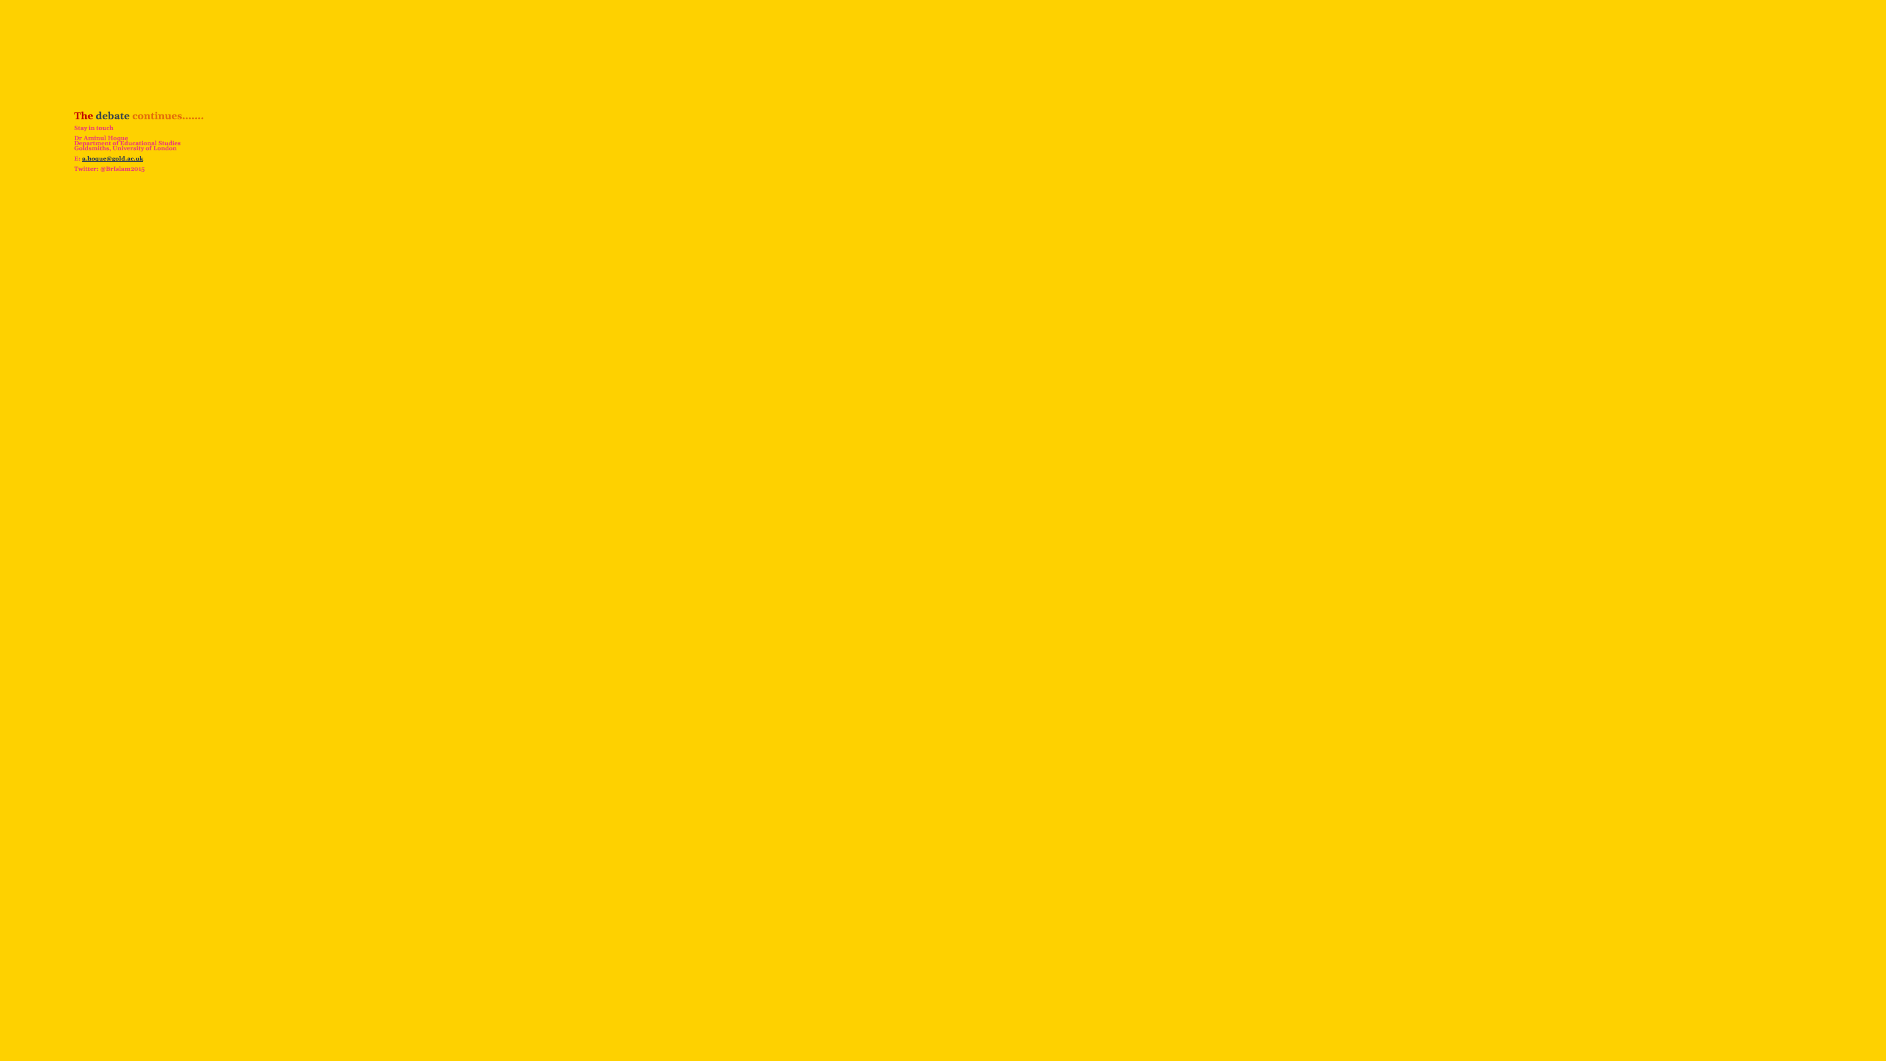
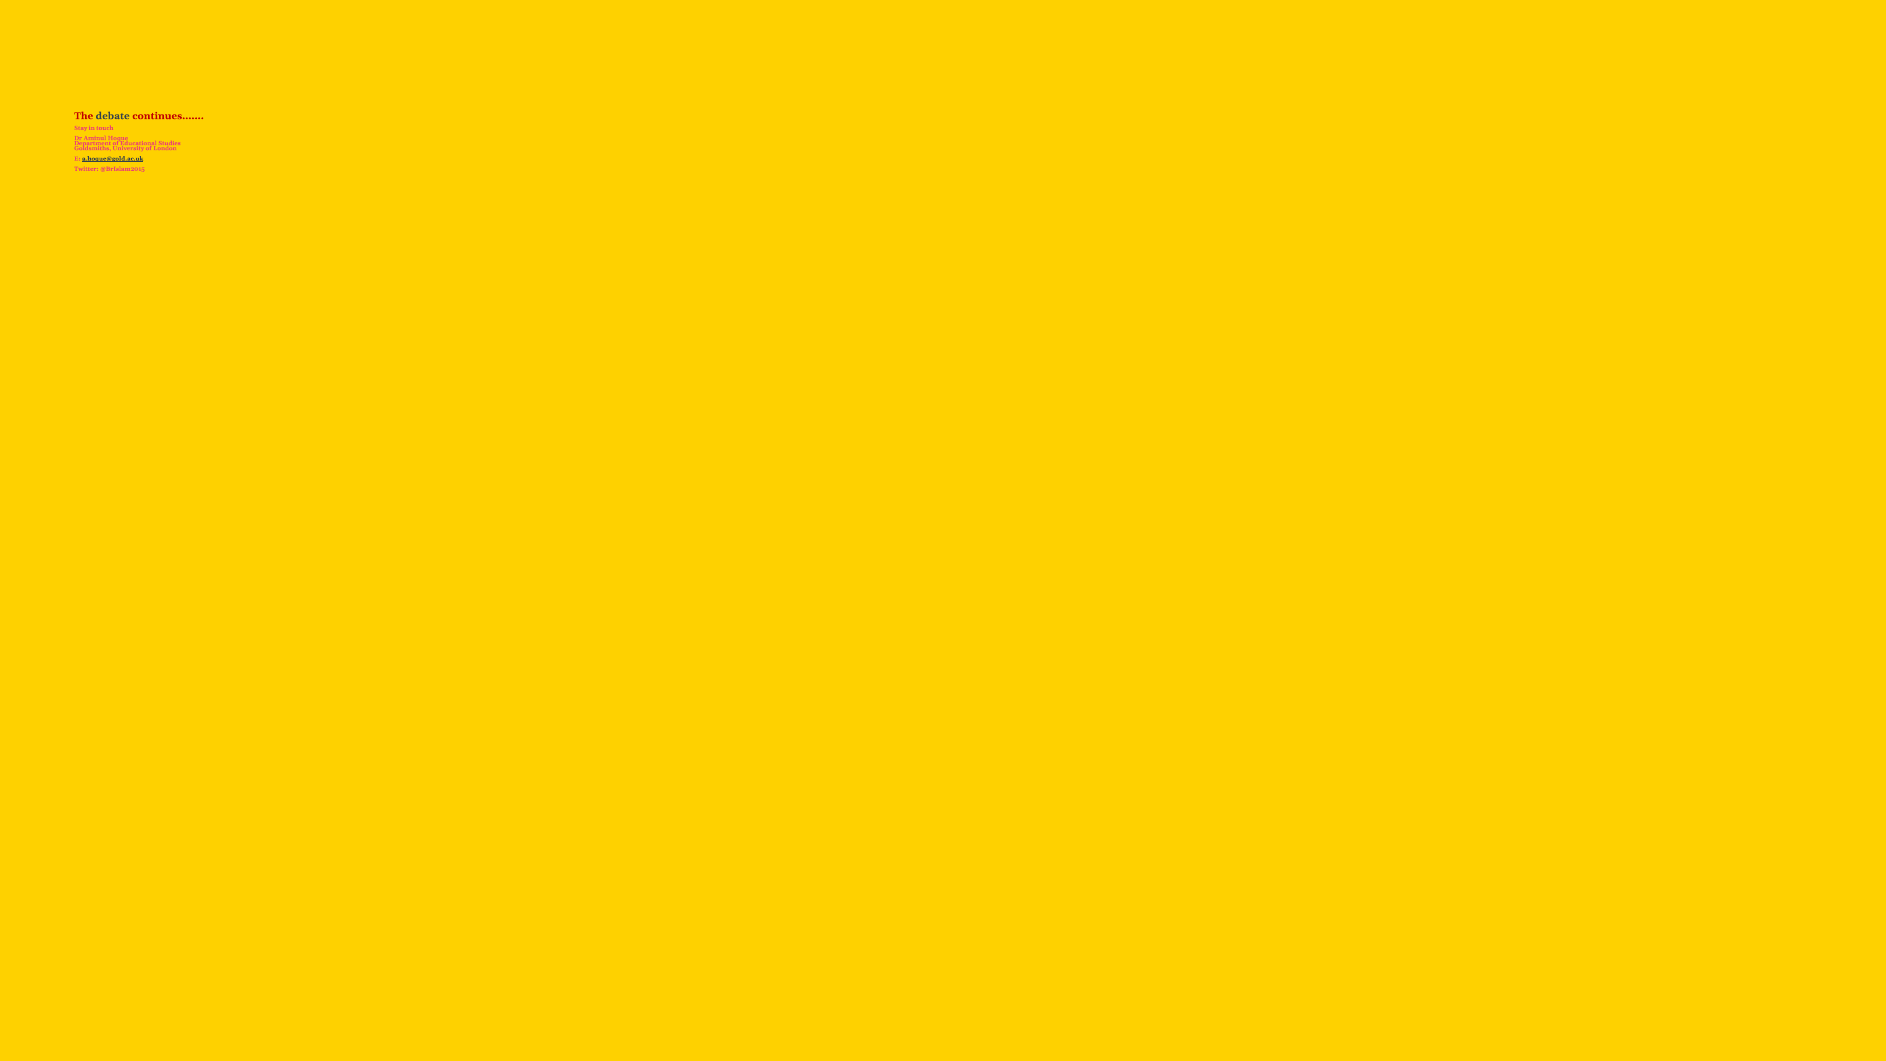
continues…… colour: orange -> red (168, 116)
